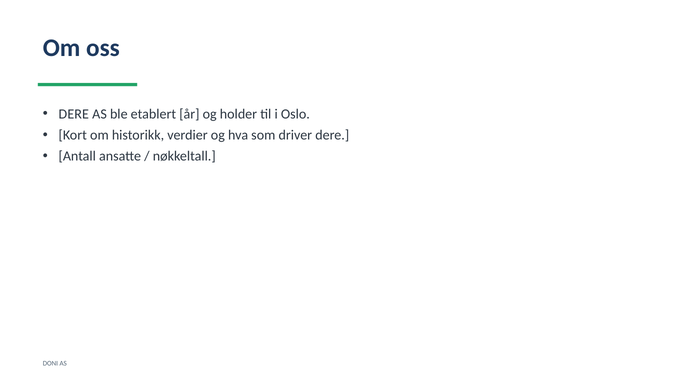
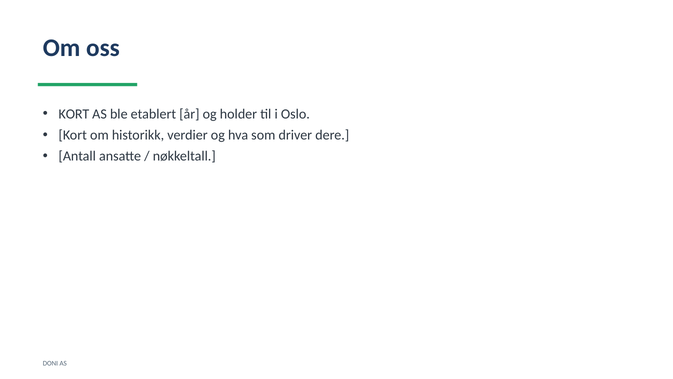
DERE: DERE -> KORT (74, 114)
